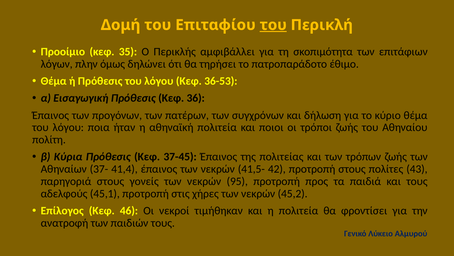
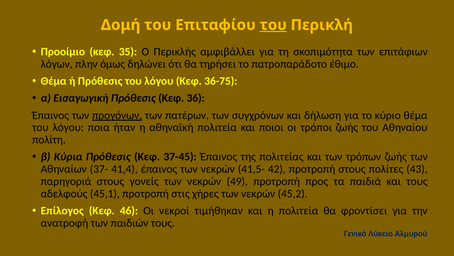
36-53: 36-53 -> 36-75 (221, 81)
προγόνων underline: none -> present (117, 115)
95: 95 -> 49 (237, 181)
